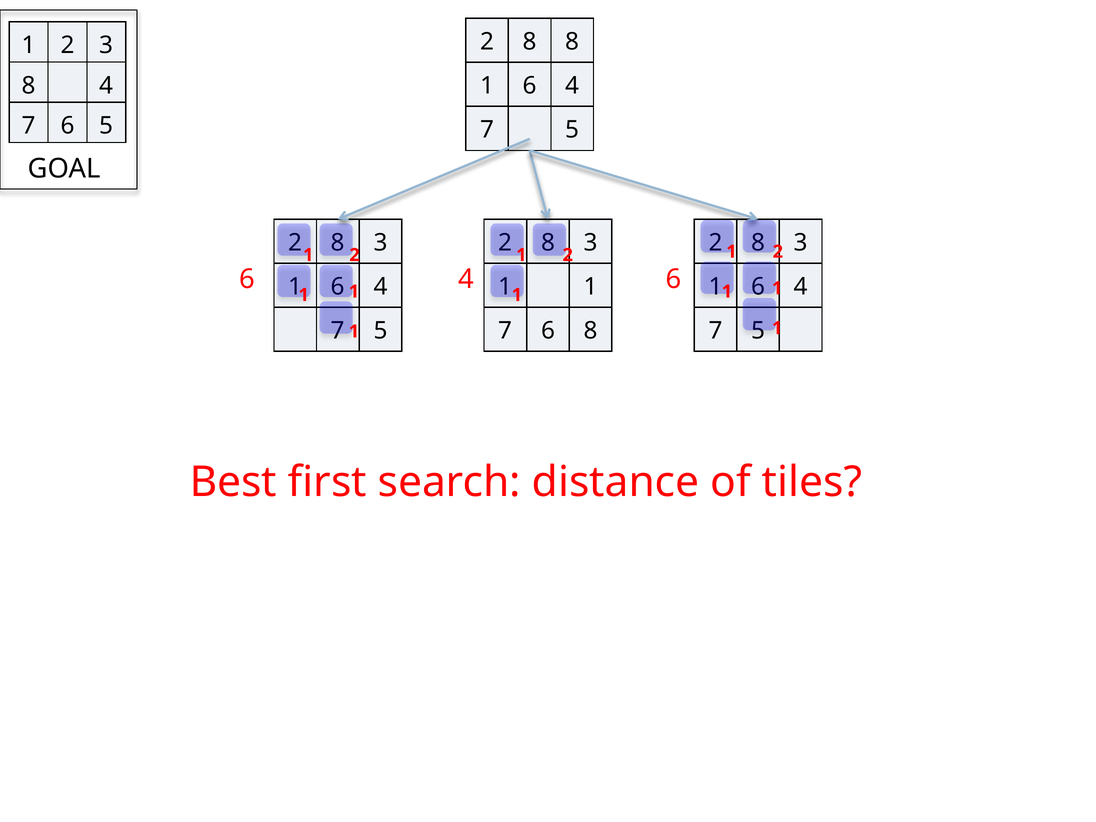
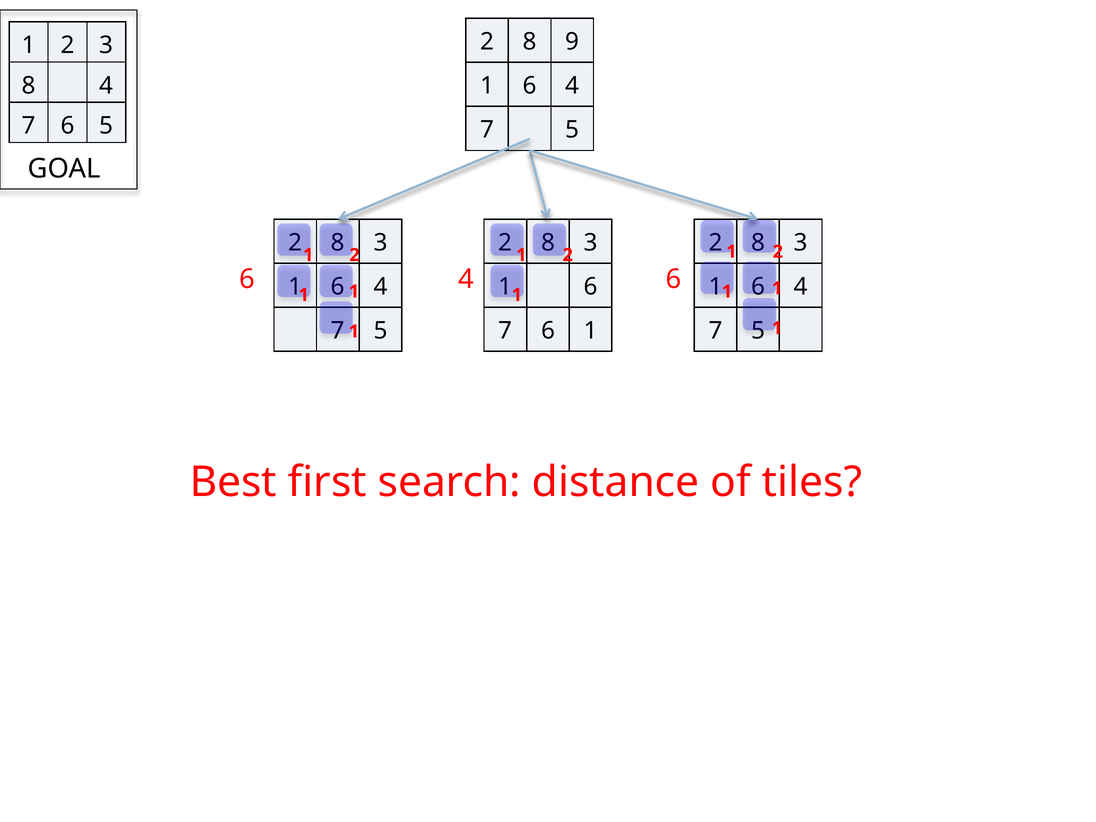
8 8: 8 -> 9 (572, 42)
1: 1 -> 6 (591, 287)
7 6 8: 8 -> 1 (591, 331)
